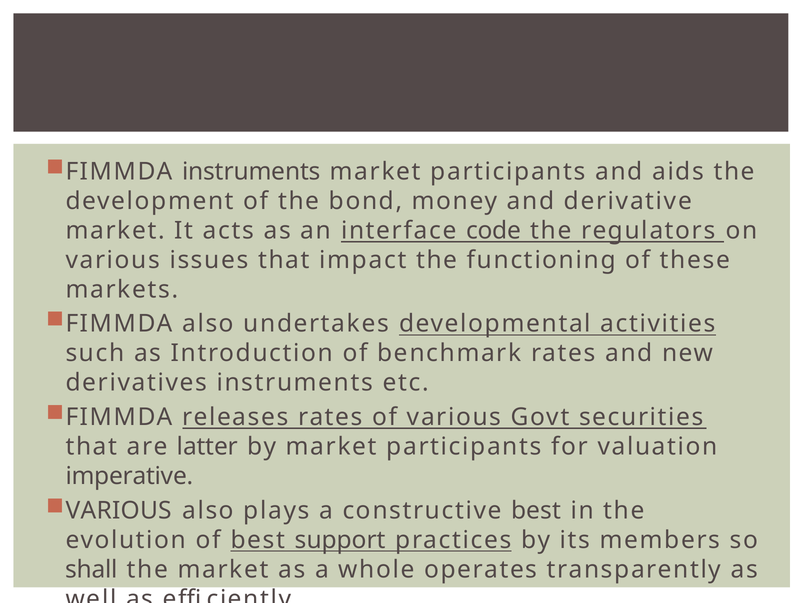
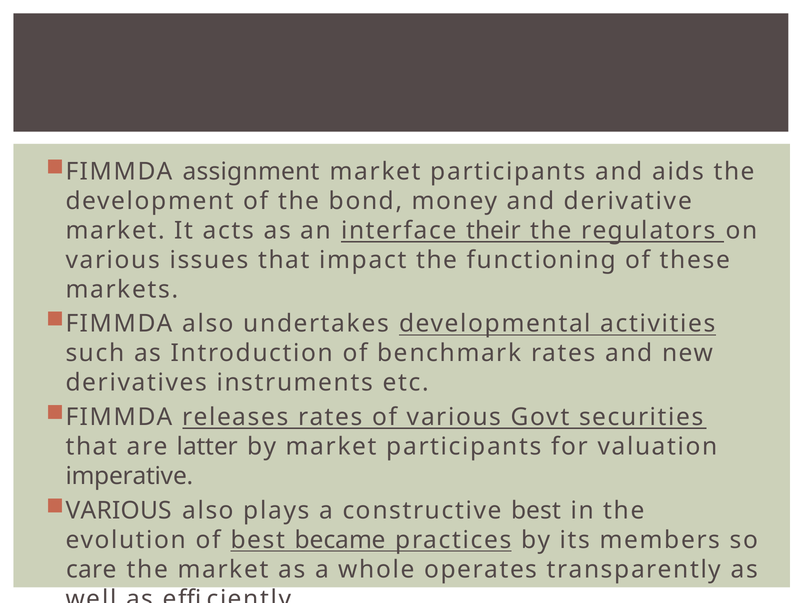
FIMMDA instruments: instruments -> assignment (251, 172)
code: code -> their (493, 231)
support: support -> became (340, 540)
shall: shall -> care (91, 569)
